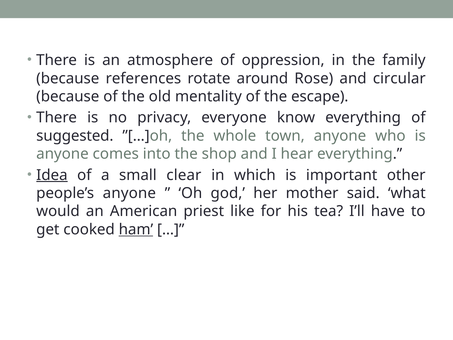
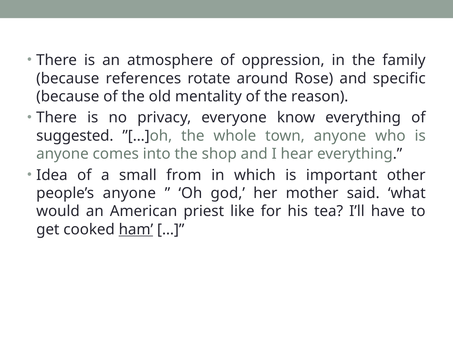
circular: circular -> specific (399, 78)
escape: escape -> reason (320, 96)
Idea underline: present -> none (52, 175)
clear: clear -> from (184, 175)
